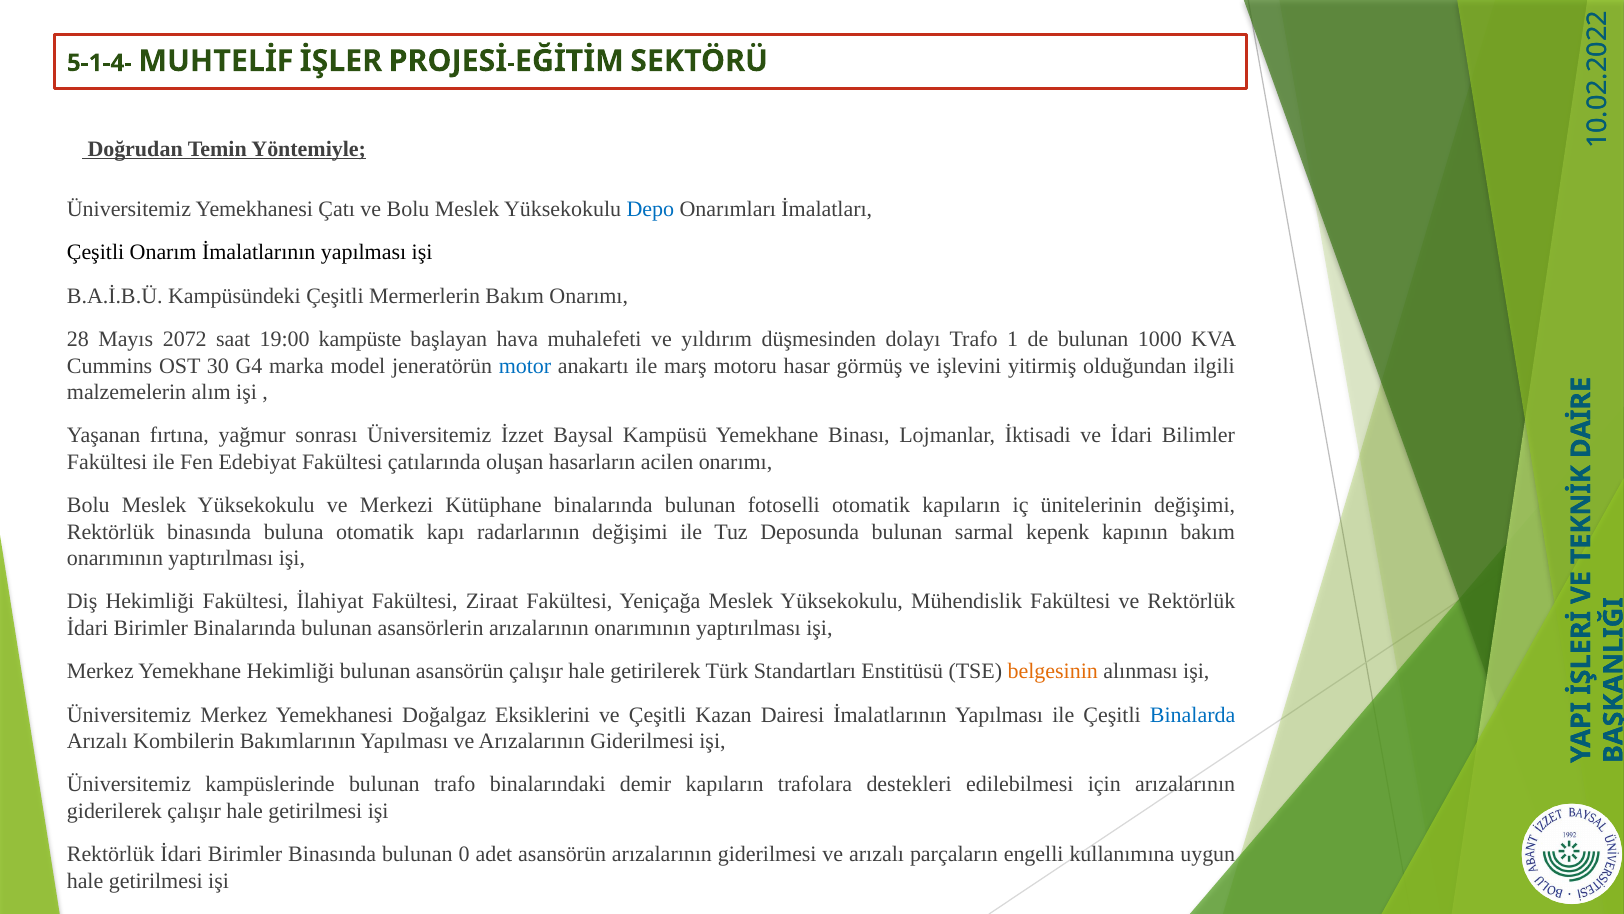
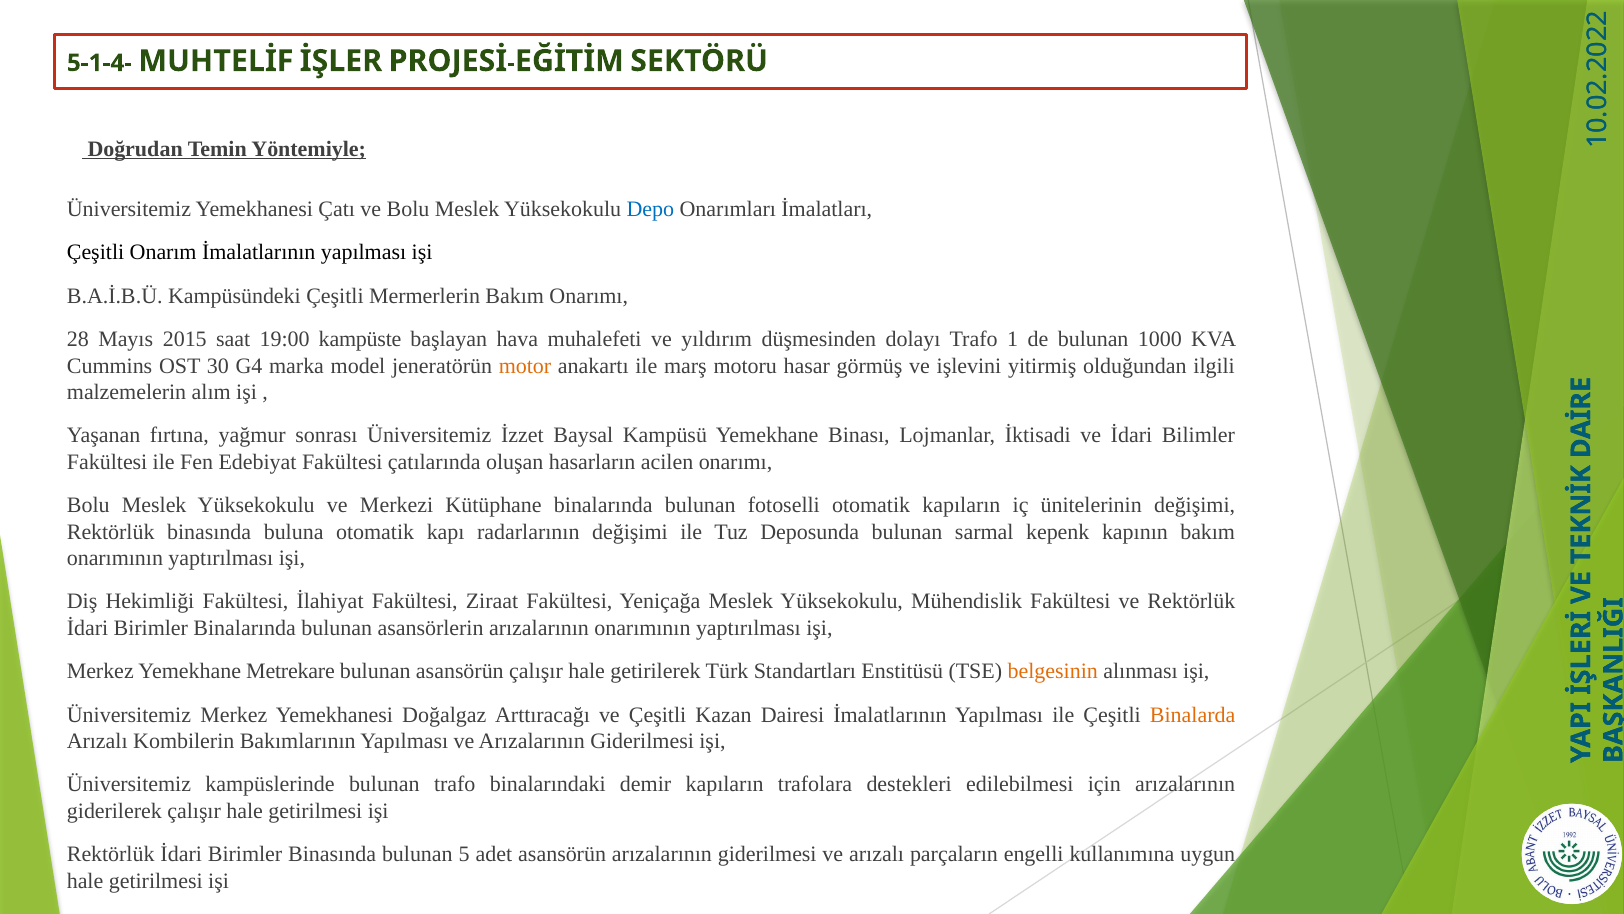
2072: 2072 -> 2015 (185, 339)
motor colour: blue -> orange (525, 366)
Yemekhane Hekimliği: Hekimliği -> Metrekare (291, 671)
Eksiklerini: Eksiklerini -> Arttıracağı (543, 714)
Binalarda colour: blue -> orange (1193, 714)
bulunan 0: 0 -> 5 (464, 854)
